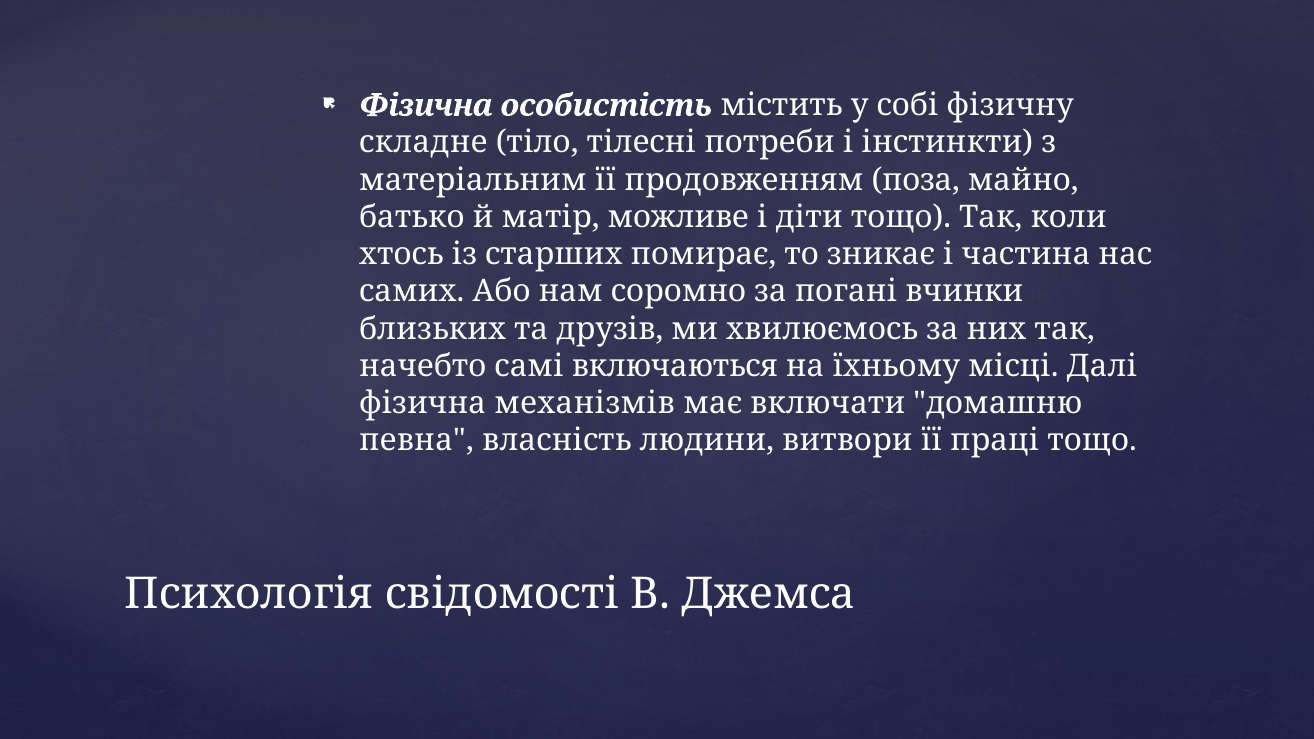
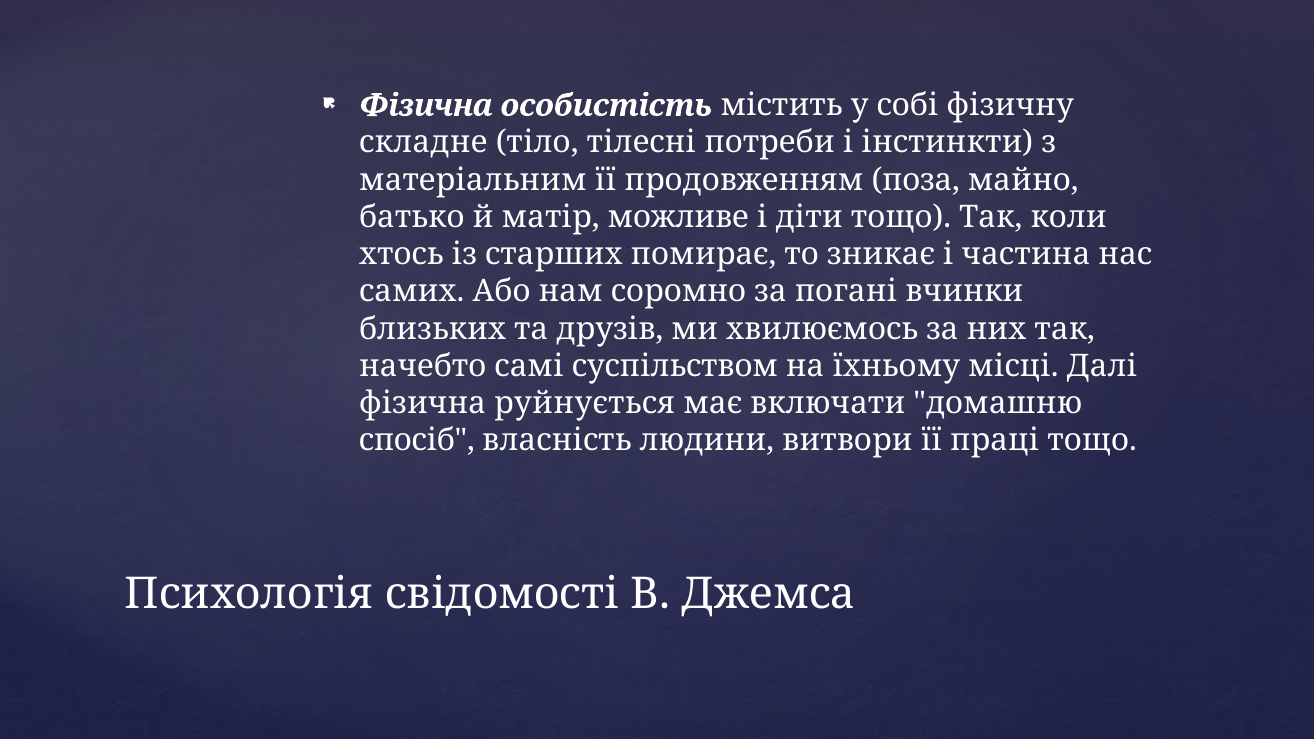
включаються: включаються -> суспільством (675, 366)
механізмів: механізмів -> руйнується (585, 404)
певна: певна -> спосіб (417, 441)
